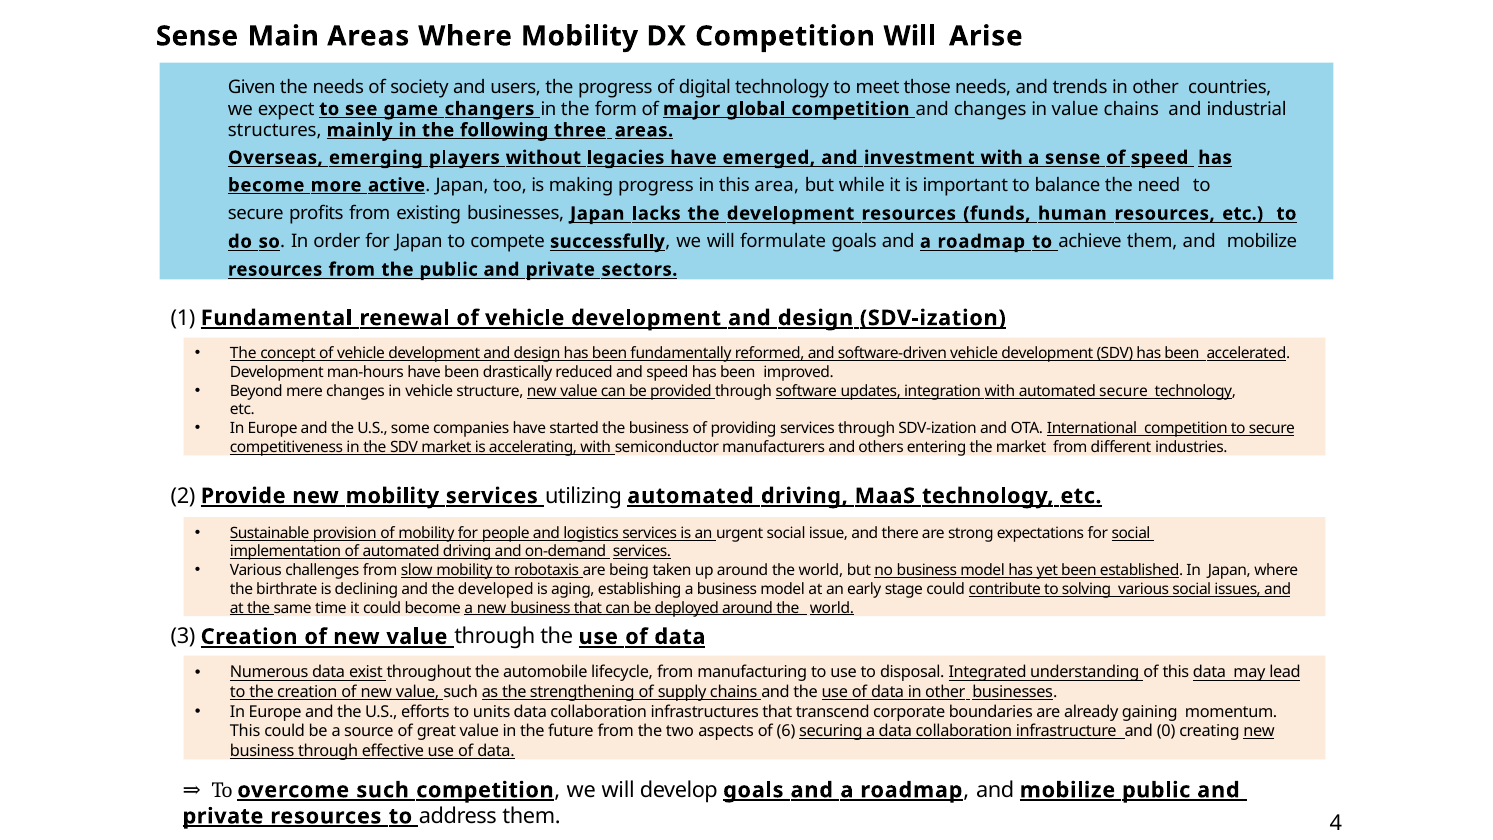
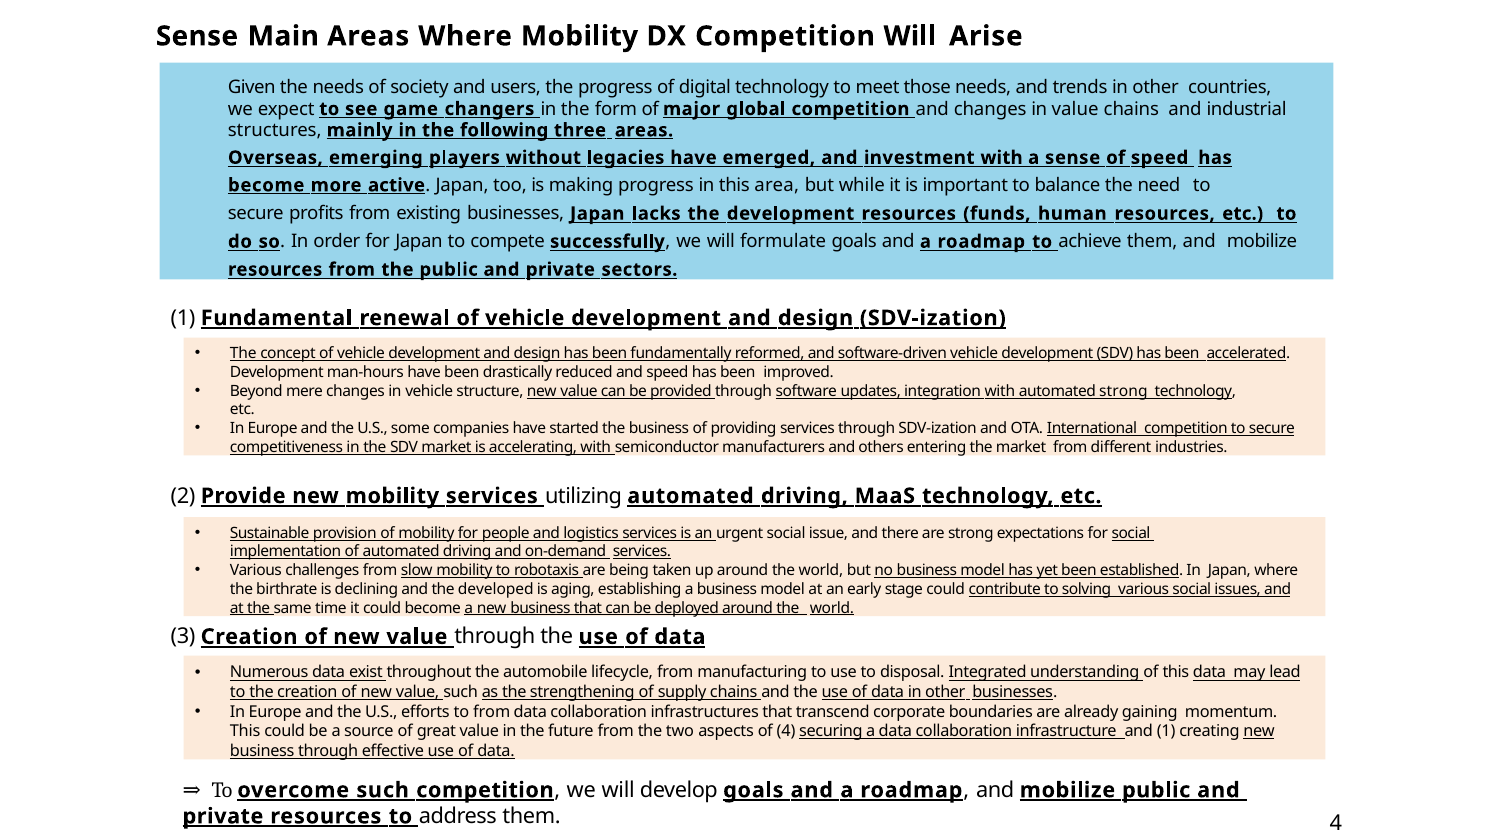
automated secure: secure -> strong (1123, 391)
to units: units -> from (492, 712)
of 6: 6 -> 4 (786, 731)
and 0: 0 -> 1 (1166, 731)
